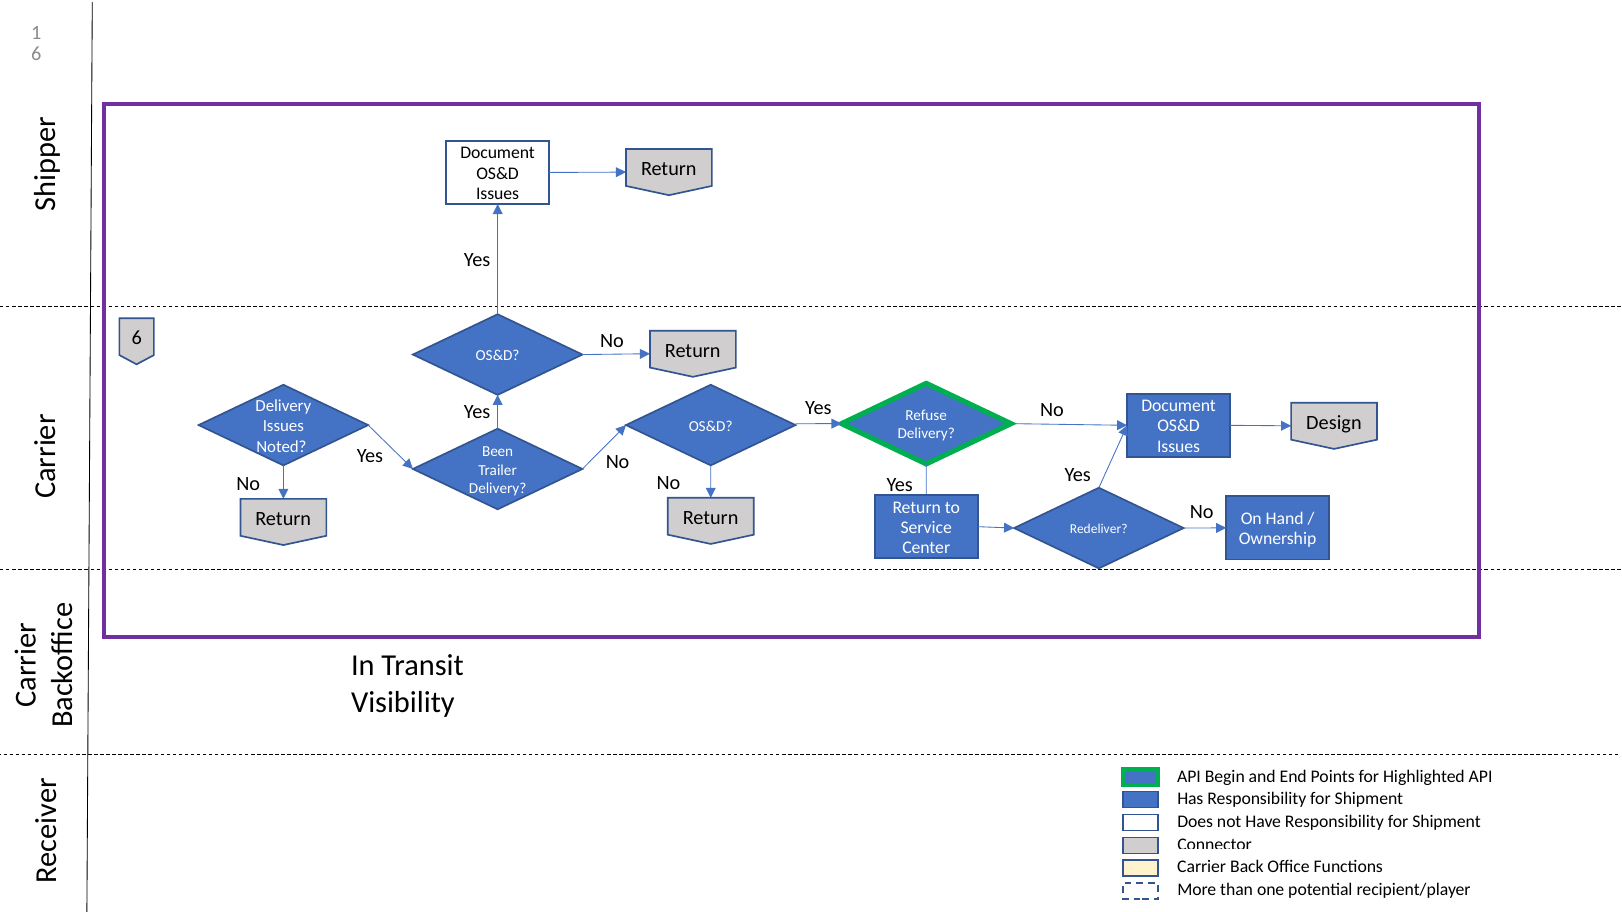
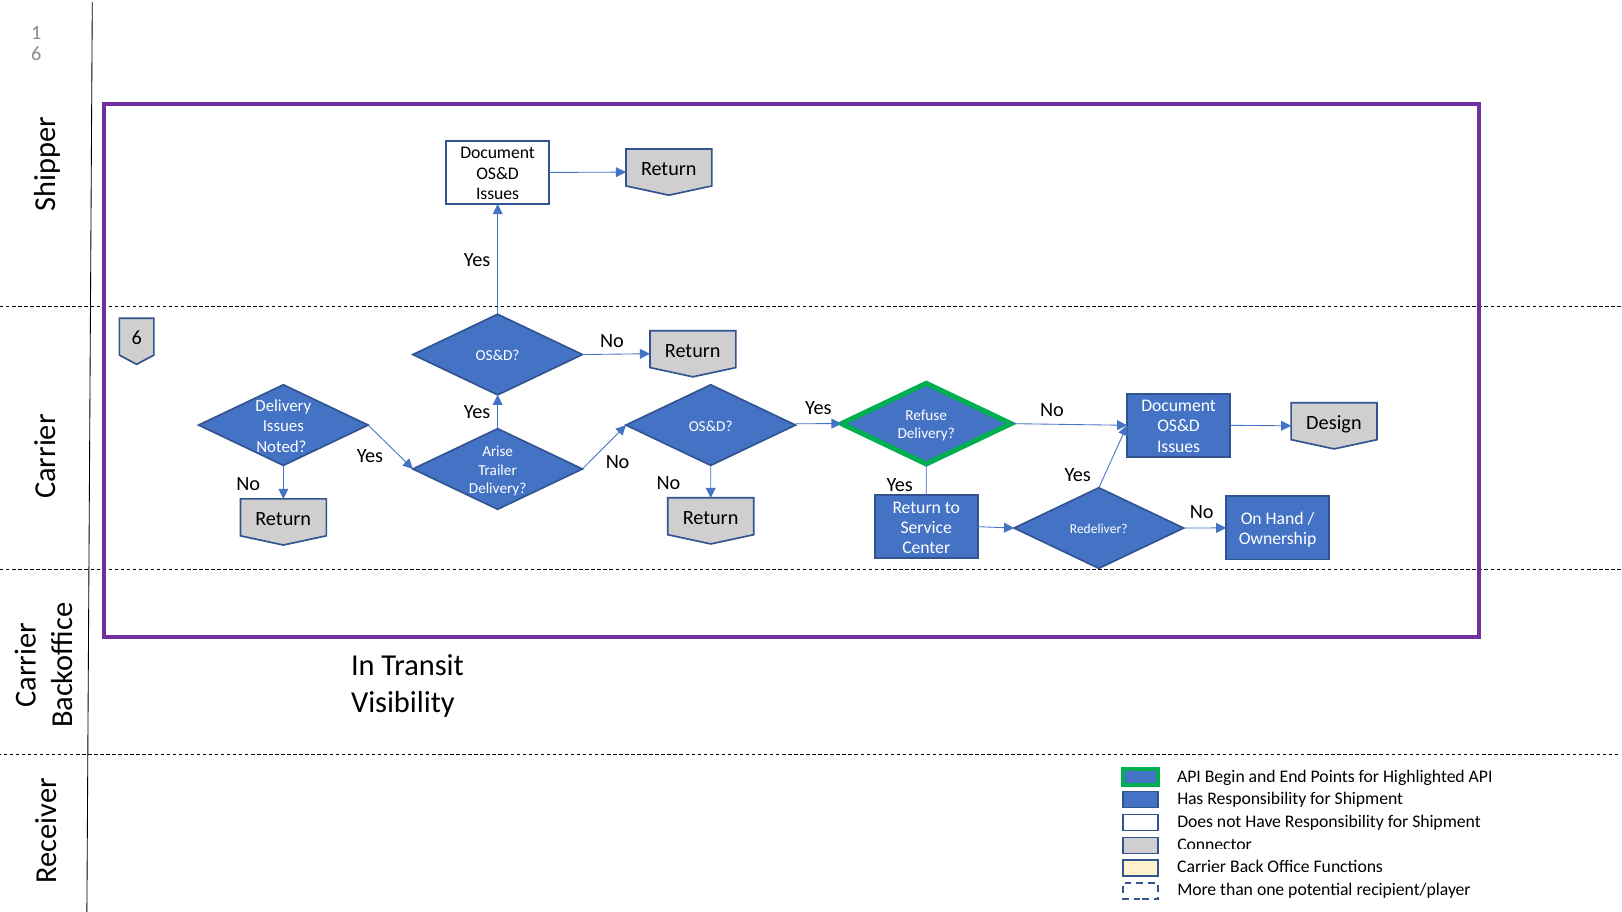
Been: Been -> Arise (498, 452)
